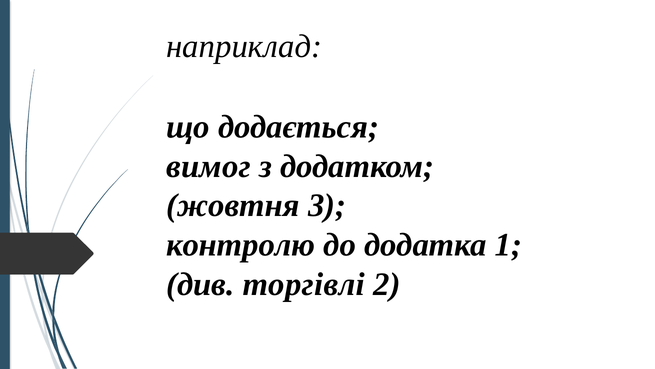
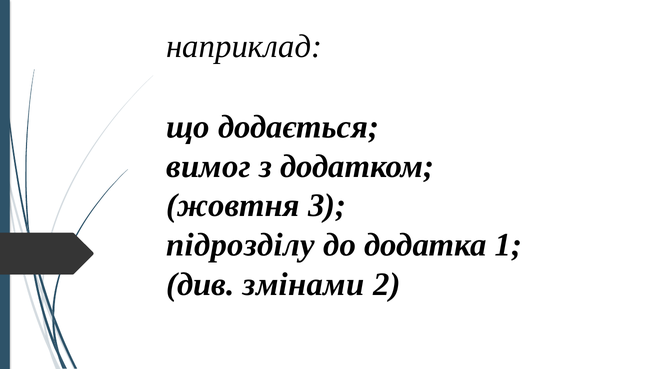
контролю: контролю -> підрозділу (241, 245)
торгівлі: торгівлі -> змінами (304, 284)
